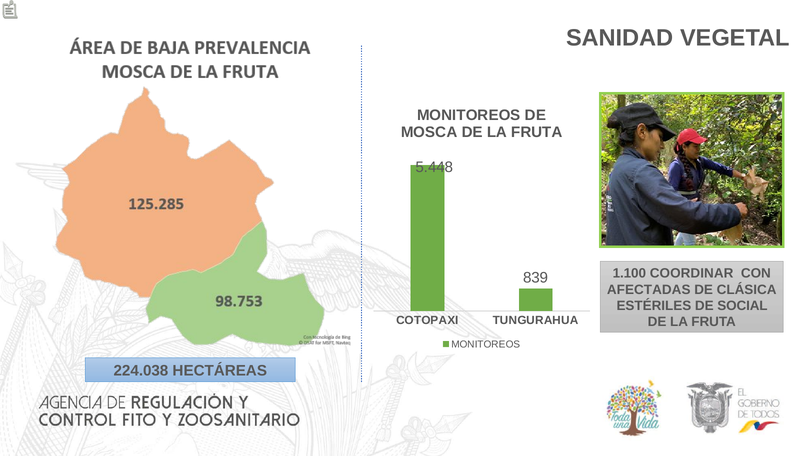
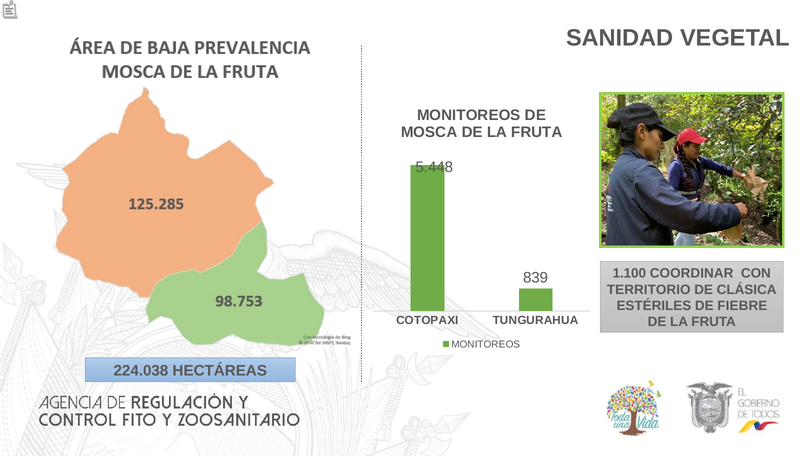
AFECTADAS: AFECTADAS -> TERRITORIO (649, 289)
SOCIAL: SOCIAL -> FIEBRE (742, 306)
